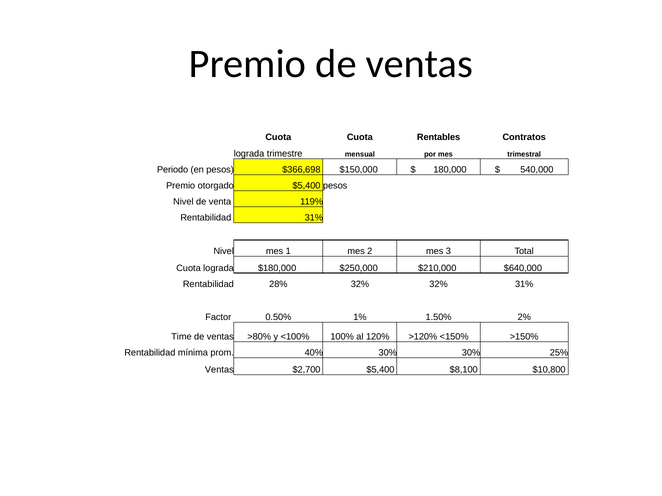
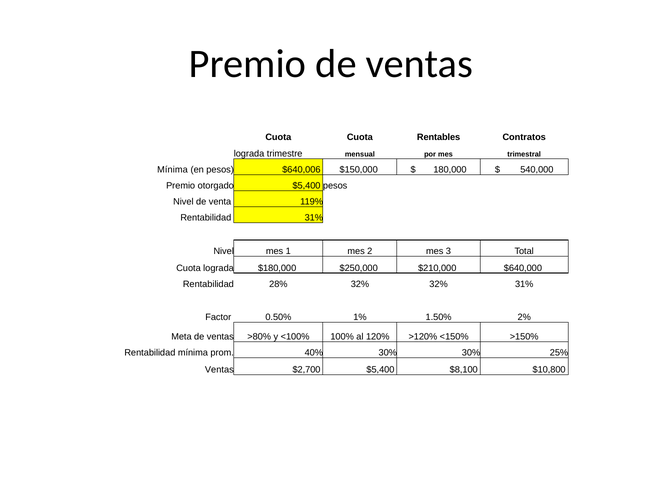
Periodo: Periodo -> Mínima (173, 170)
$366,698: $366,698 -> $640,006 (301, 170)
Time: Time -> Meta (181, 337)
